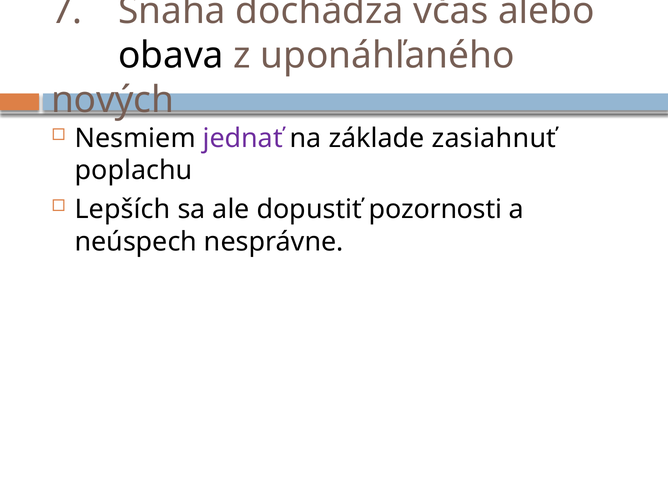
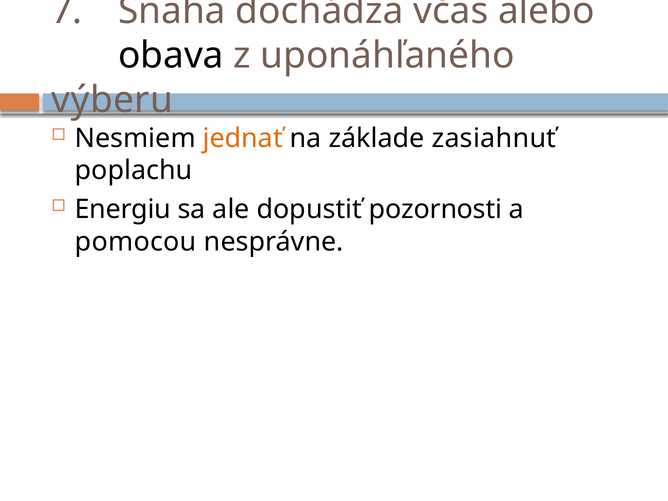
nových: nových -> výberu (112, 100)
jednať colour: purple -> orange (243, 138)
Lepších: Lepších -> Energiu (123, 209)
neúspech: neúspech -> pomocou (136, 242)
